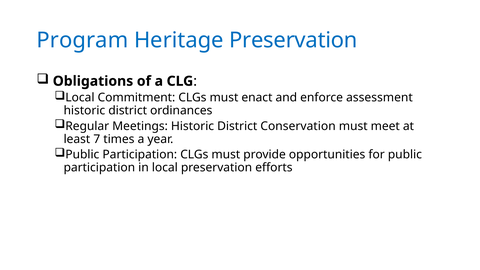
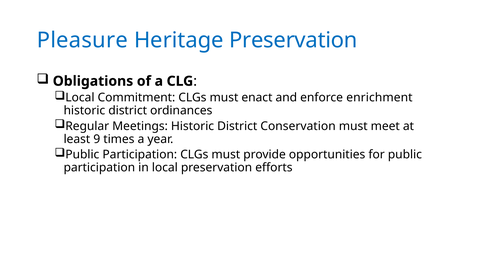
Program: Program -> Pleasure (82, 40)
assessment: assessment -> enrichment (379, 98)
7: 7 -> 9 (97, 139)
